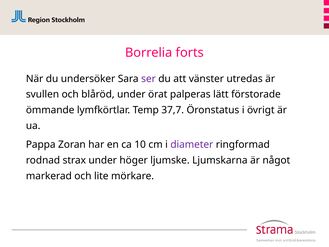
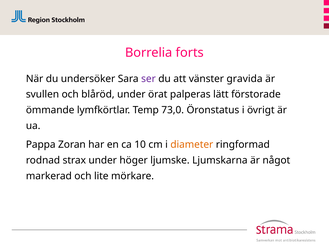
utredas: utredas -> gravida (245, 79)
37,7: 37,7 -> 73,0 (173, 110)
diameter colour: purple -> orange (192, 144)
